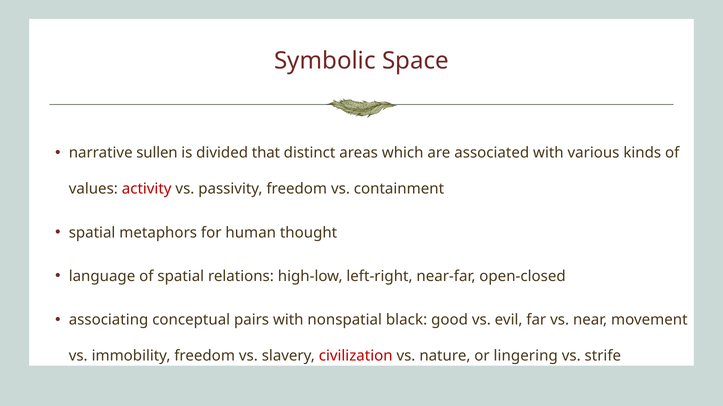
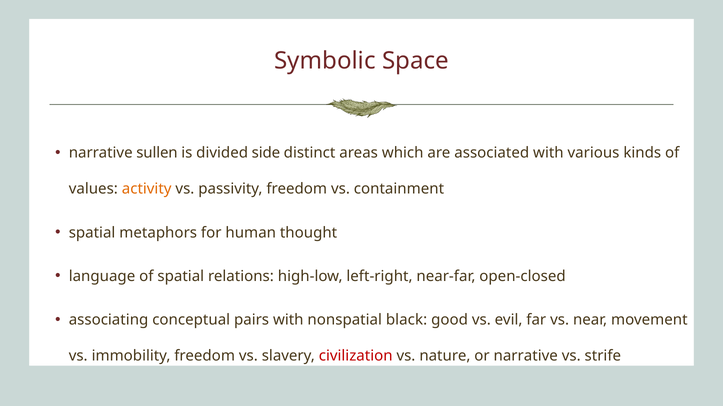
that: that -> side (266, 153)
activity colour: red -> orange (147, 189)
or lingering: lingering -> narrative (526, 357)
